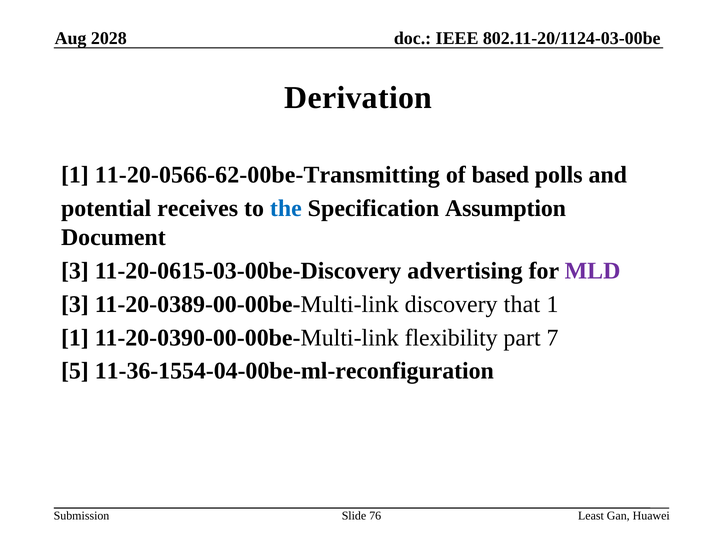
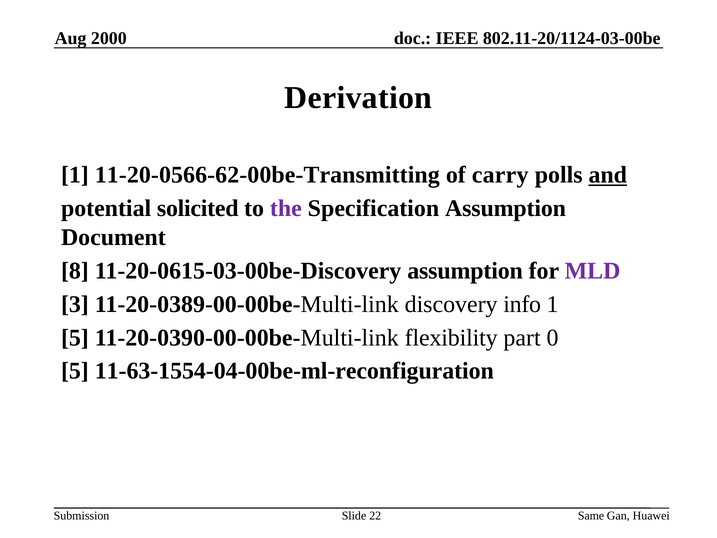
2028: 2028 -> 2000 (109, 38)
based: based -> carry (500, 175)
and underline: none -> present (608, 175)
receives: receives -> solicited (198, 208)
the colour: blue -> purple (286, 208)
3: 3 -> 8 (75, 271)
11-20-0615-03-00be-Discovery advertising: advertising -> assumption (465, 271)
that: that -> info (522, 304)
1: 1 -> 5 (75, 337)
7: 7 -> 0 (553, 337)
11-36-1554-04-00be-ml-reconfiguration: 11-36-1554-04-00be-ml-reconfiguration -> 11-63-1554-04-00be-ml-reconfiguration (294, 371)
Least: Least -> Same (591, 516)
76: 76 -> 22 (375, 516)
